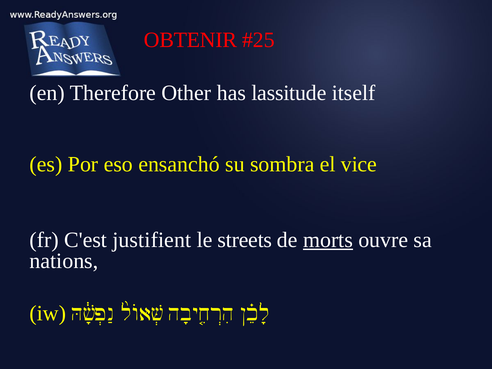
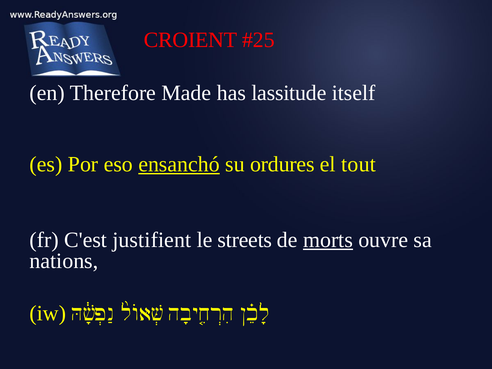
OBTENIR: OBTENIR -> CROIENT (190, 40)
Other: Other -> Made (186, 93)
ensanchó underline: none -> present (179, 164)
sombra: sombra -> ordures (282, 164)
vice: vice -> tout (359, 164)
